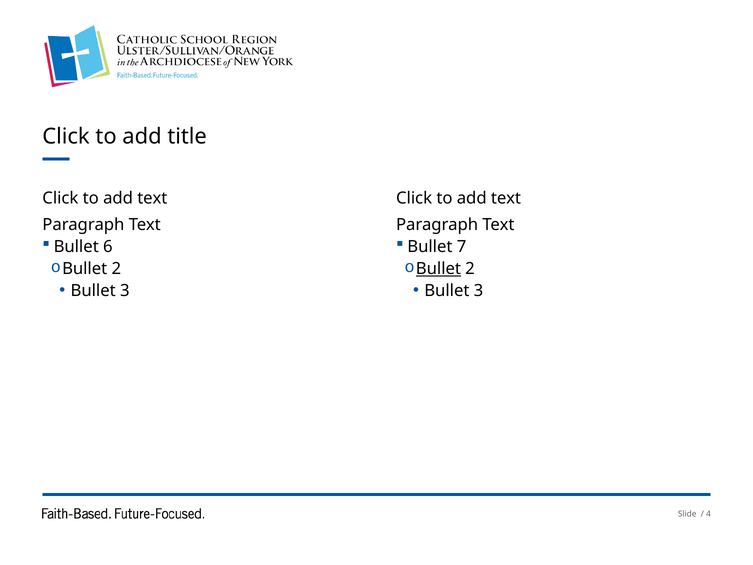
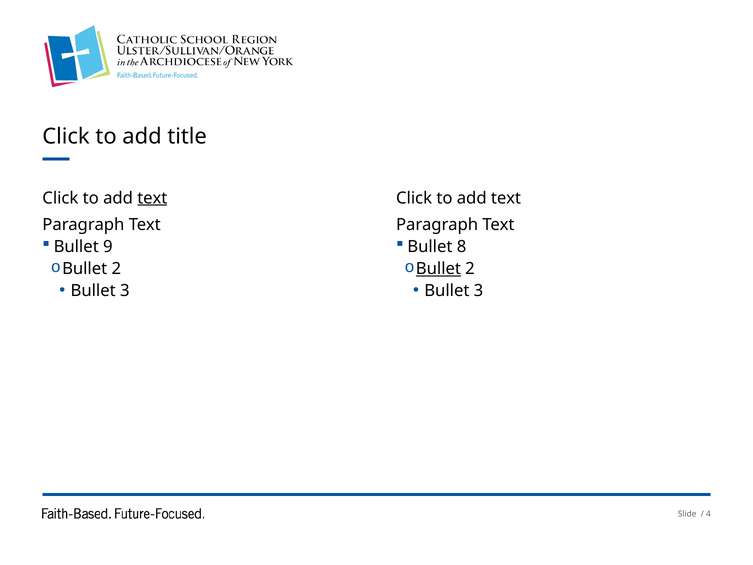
text underline: none -> present (152, 198)
7: 7 -> 8 (462, 247)
6: 6 -> 9 (108, 247)
